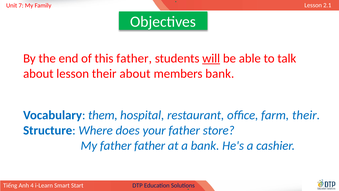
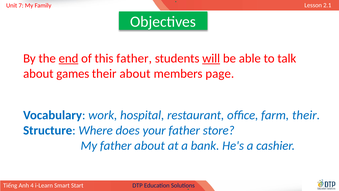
end underline: none -> present (68, 58)
about lesson: lesson -> games (73, 74)
members bank: bank -> page (220, 74)
them: them -> work (103, 115)
father father: father -> about (150, 145)
